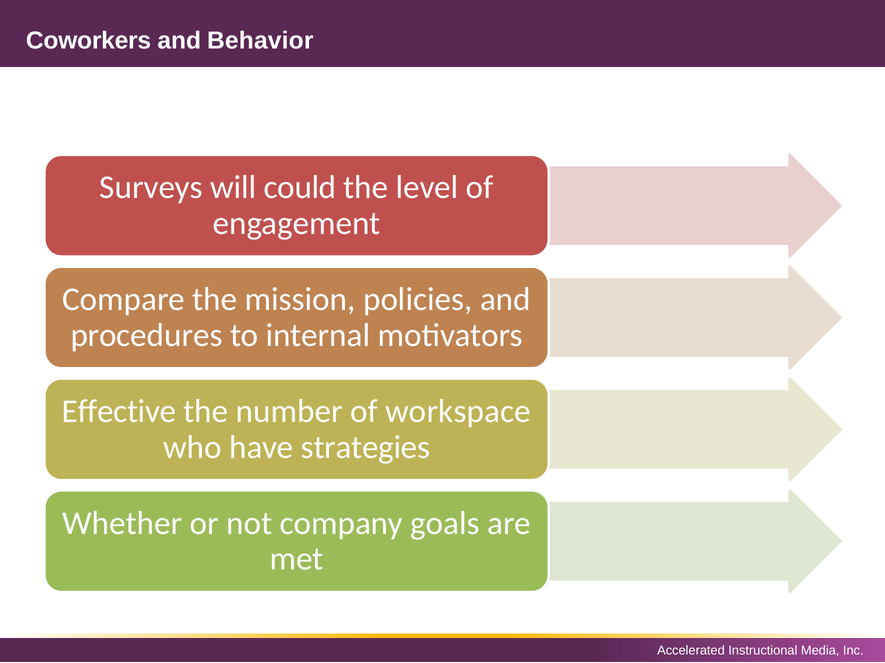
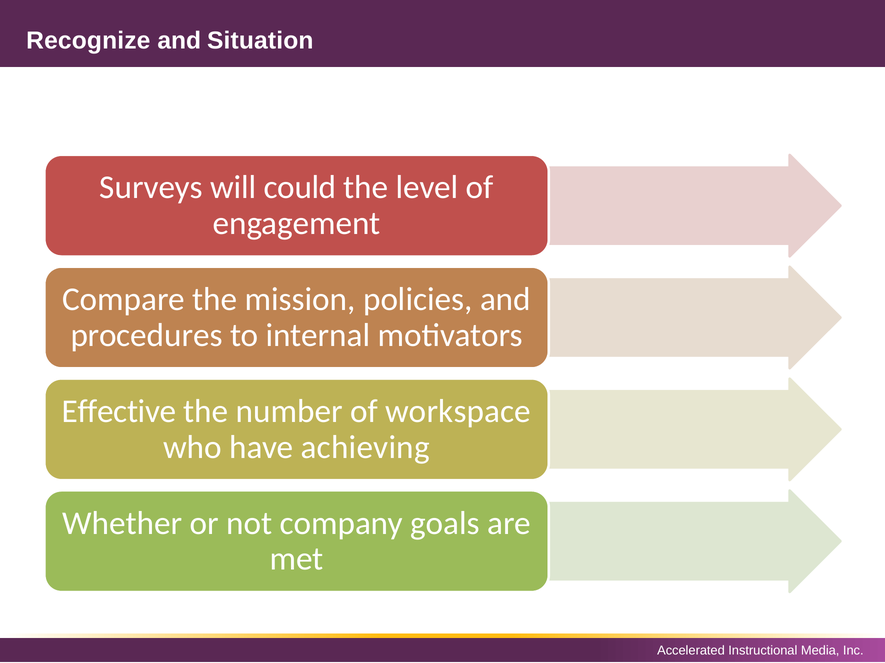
Coworkers: Coworkers -> Recognize (88, 40)
Behavior: Behavior -> Situation (260, 40)
strategies: strategies -> achieving (365, 448)
